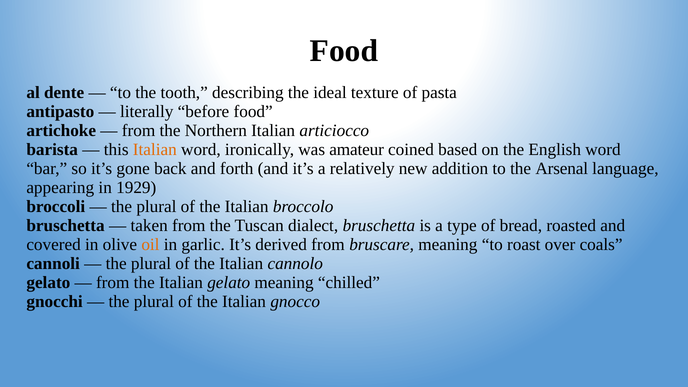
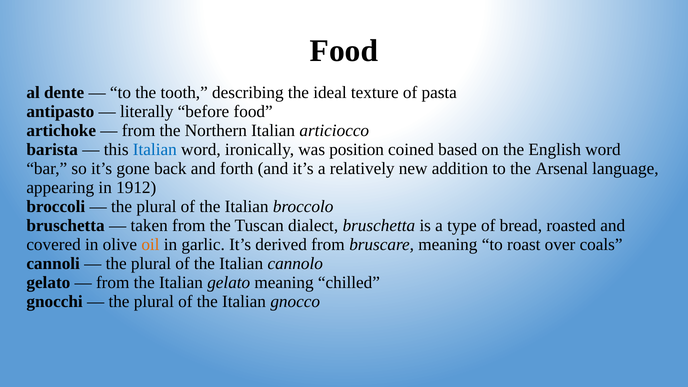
Italian colour: orange -> blue (155, 150)
amateur: amateur -> position (357, 150)
1929: 1929 -> 1912 (136, 188)
